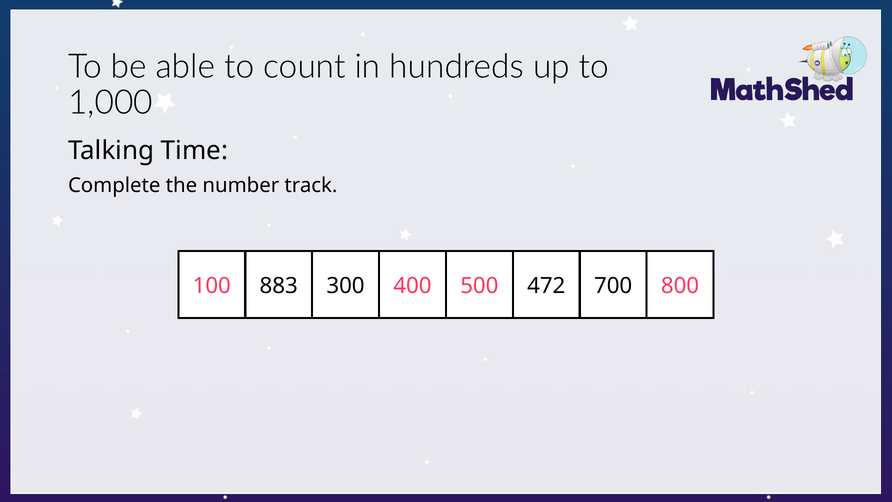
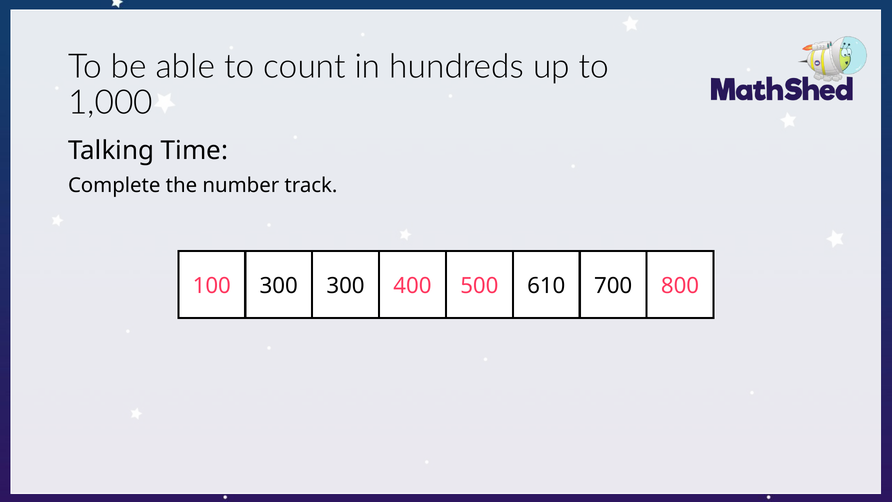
100 883: 883 -> 300 (279, 286)
472: 472 -> 610 (546, 286)
